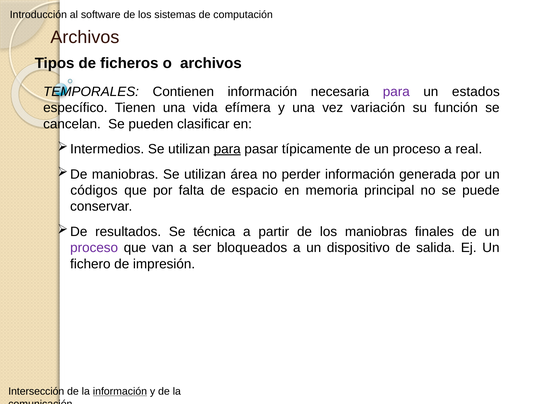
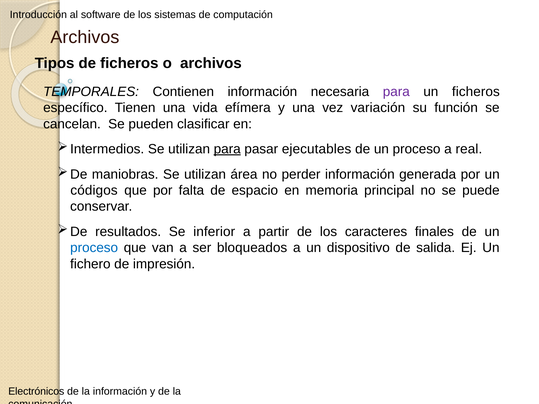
un estados: estados -> ficheros (476, 92)
típicamente: típicamente -> ejecutables (317, 149)
técnica: técnica -> inferior (214, 232)
los maniobras: maniobras -> caracteres (376, 232)
proceso colour: purple -> blue (94, 248)
Intersección: Intersección -> Electrónicos (36, 392)
información underline: present -> none (120, 392)
